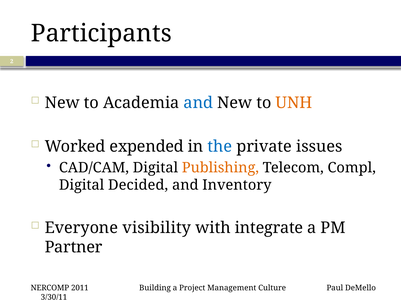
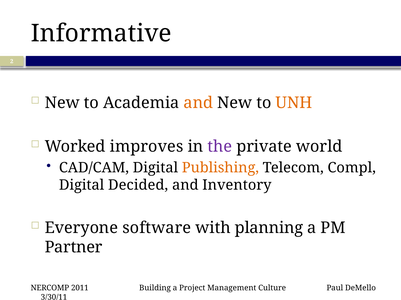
Participants: Participants -> Informative (101, 33)
and colour: blue -> orange (198, 103)
expended: expended -> improves (147, 147)
the colour: blue -> purple (220, 147)
issues: issues -> world (319, 147)
visibility: visibility -> software (157, 228)
integrate: integrate -> planning (269, 228)
